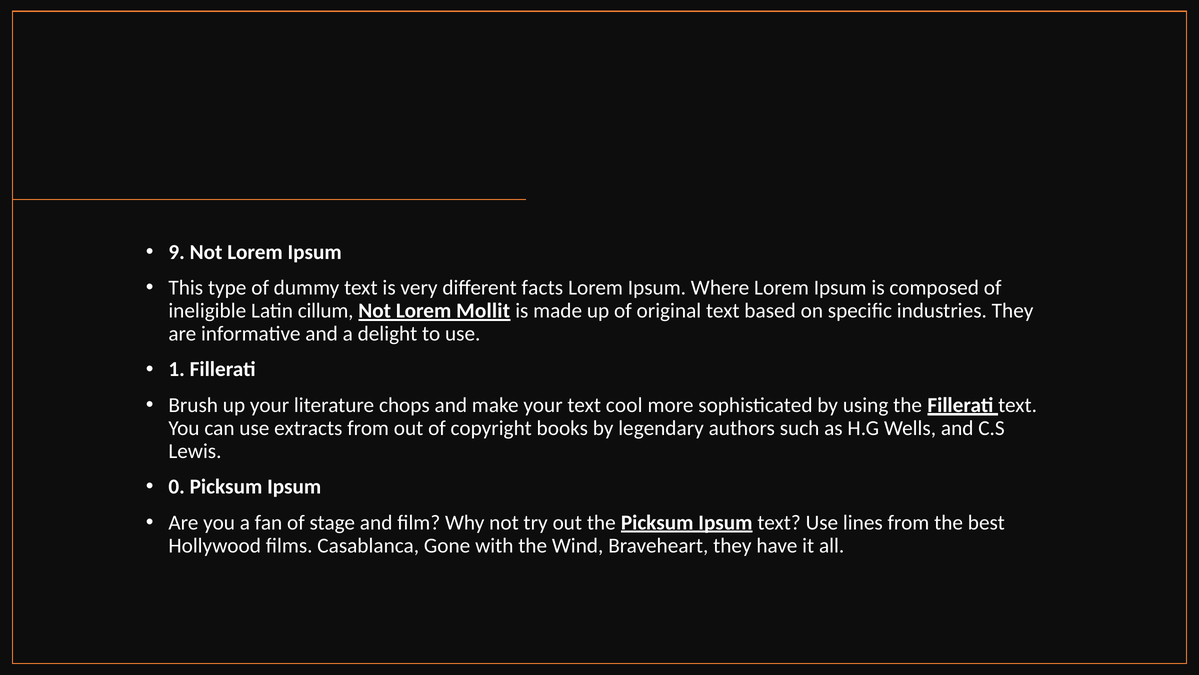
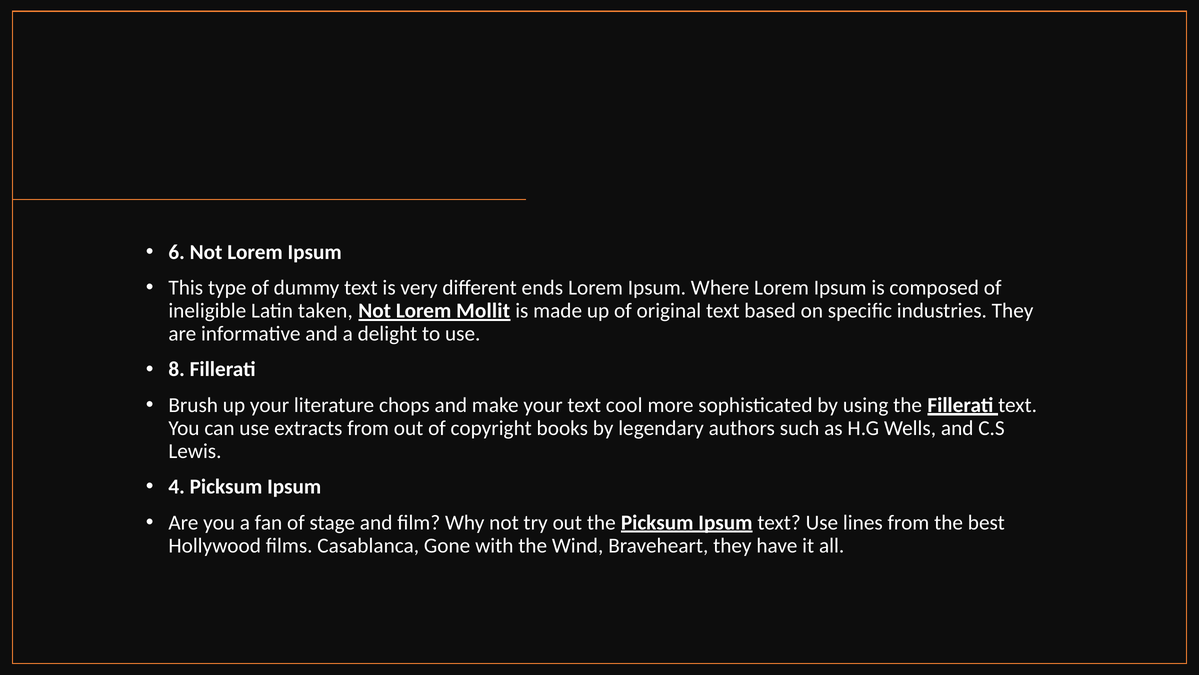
9: 9 -> 6 (177, 252)
facts: facts -> ends (542, 287)
cillum: cillum -> taken (325, 311)
1: 1 -> 8 (177, 369)
0: 0 -> 4 (177, 486)
